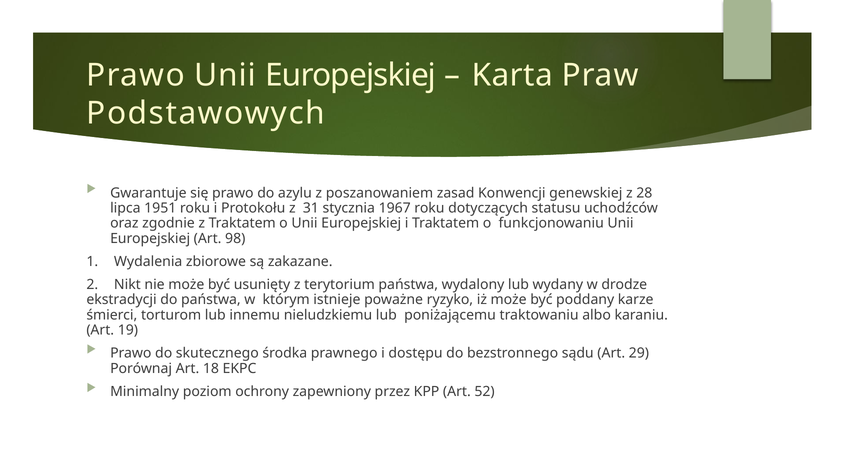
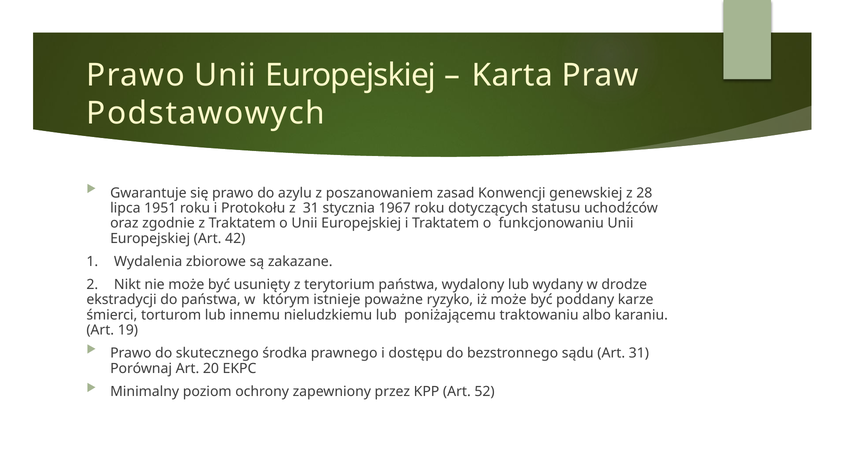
98: 98 -> 42 (235, 239)
Art 29: 29 -> 31 (639, 354)
18: 18 -> 20 (211, 369)
